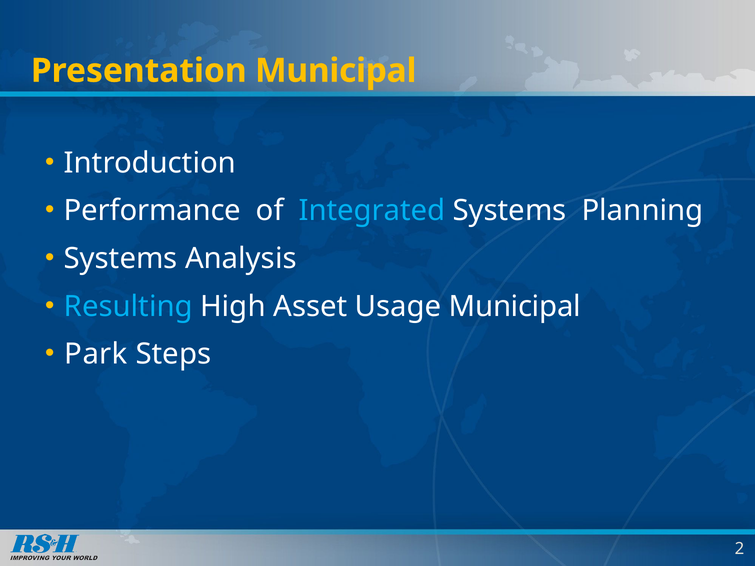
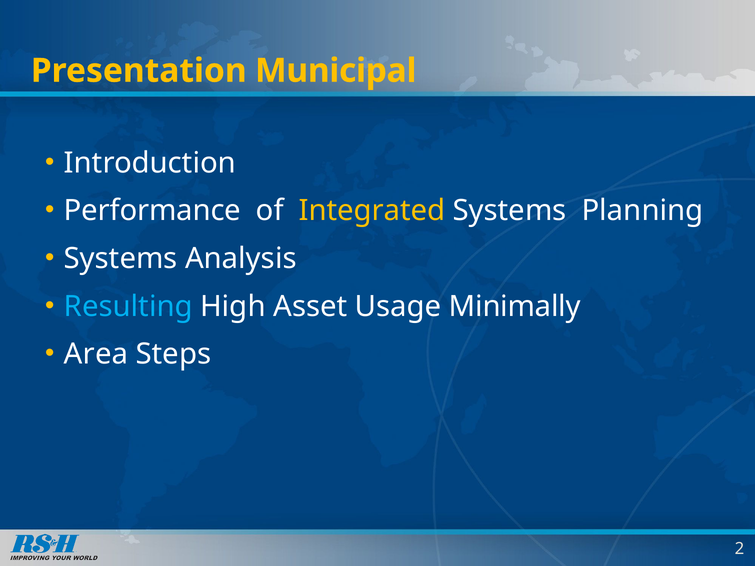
Integrated colour: light blue -> yellow (372, 211)
Usage Municipal: Municipal -> Minimally (515, 307)
Park: Park -> Area (96, 354)
